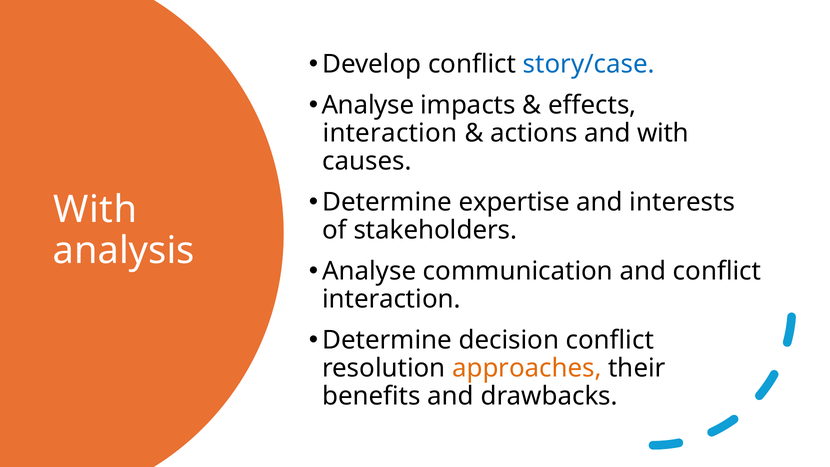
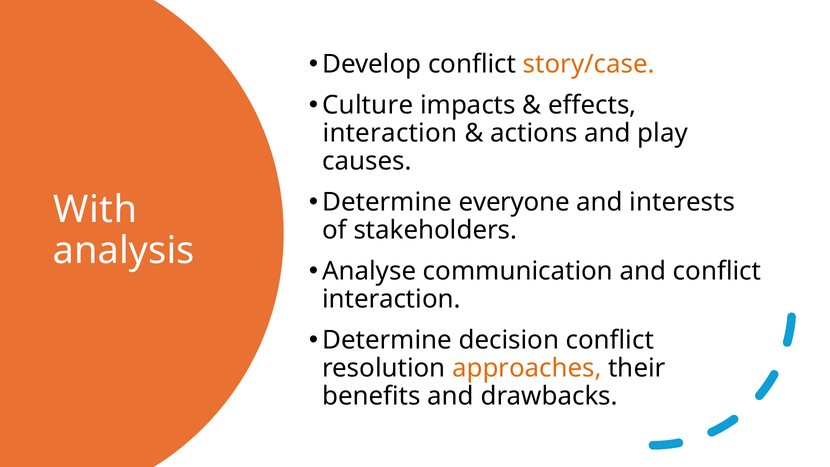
story/case colour: blue -> orange (589, 64)
Analyse: Analyse -> Culture (368, 105)
and with: with -> play (663, 133)
expertise: expertise -> everyone (514, 202)
